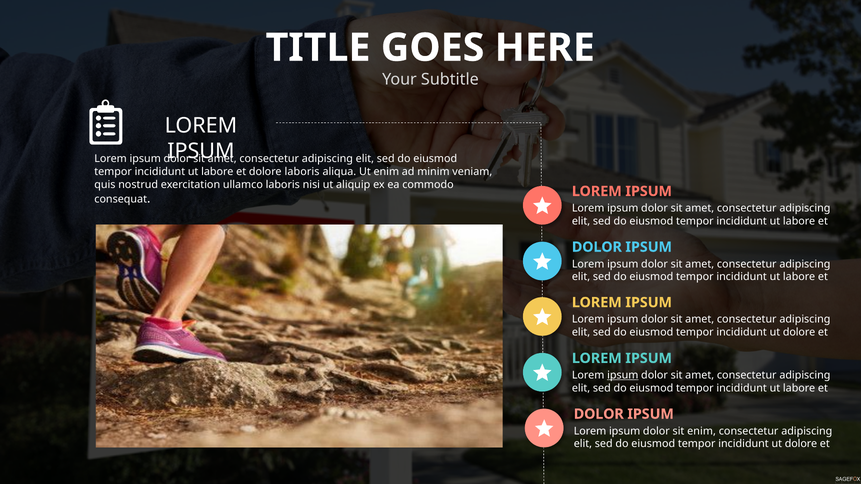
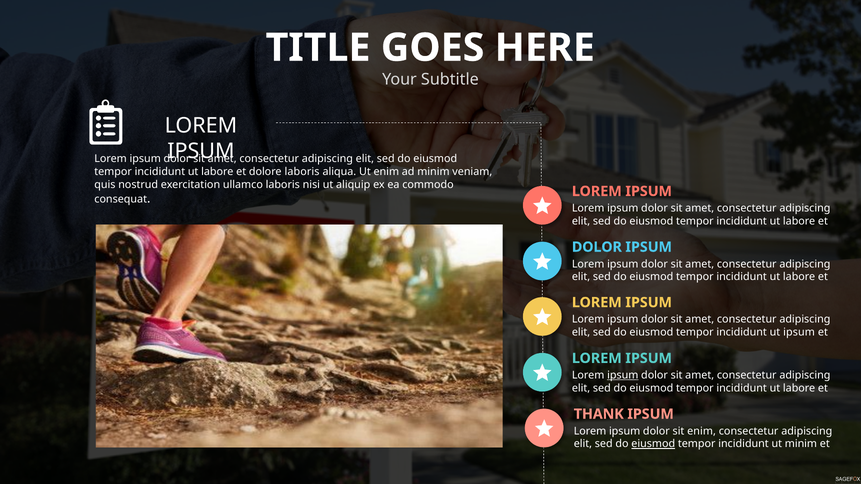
dolore: dolore -> ipsum (799, 333)
DOLOR: DOLOR -> THANK (599, 414)
eiusmod underline: none -> present (653, 444)
dolore: dolore -> minim (801, 444)
